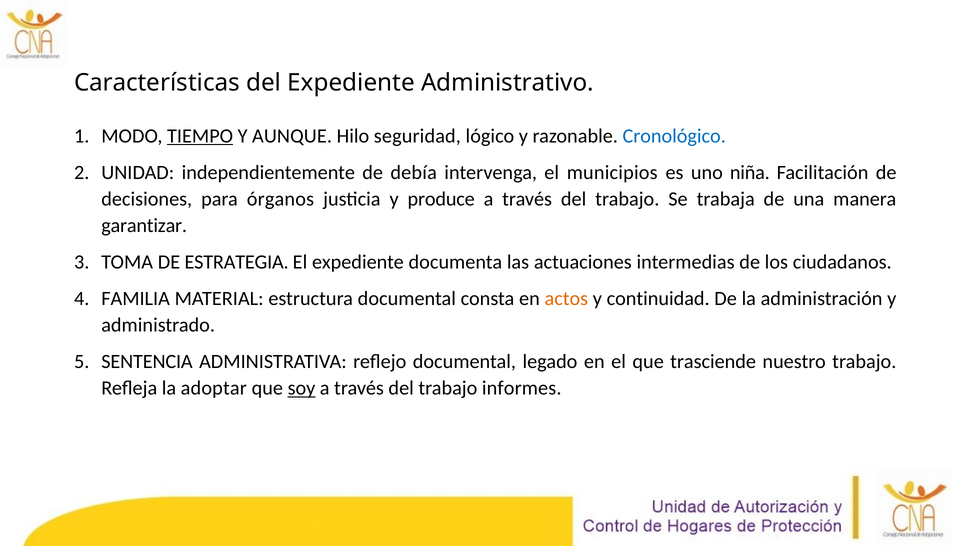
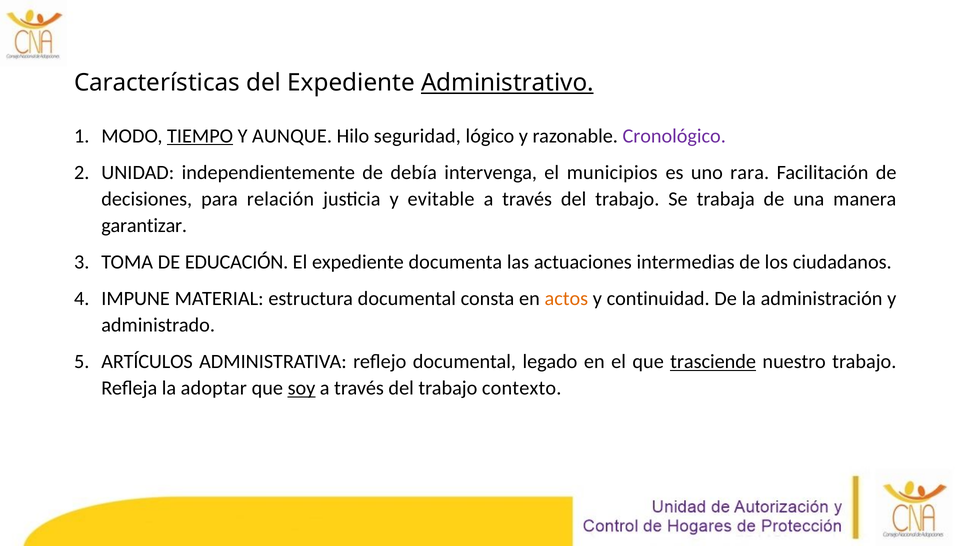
Administrativo underline: none -> present (507, 83)
Cronológico colour: blue -> purple (674, 136)
niña: niña -> rara (750, 172)
órganos: órganos -> relación (280, 199)
produce: produce -> evitable (441, 199)
ESTRATEGIA: ESTRATEGIA -> EDUCACIÓN (237, 262)
FAMILIA: FAMILIA -> IMPUNE (136, 299)
SENTENCIA: SENTENCIA -> ARTÍCULOS (147, 362)
trasciende underline: none -> present (713, 362)
informes: informes -> contexto (522, 388)
